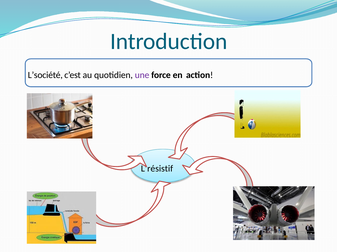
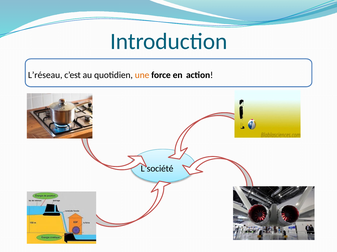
L’société: L’société -> L’réseau (45, 75)
une colour: purple -> orange (142, 75)
L’résistif: L’résistif -> L’société (157, 169)
